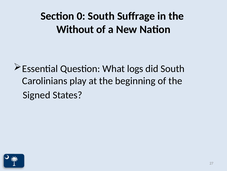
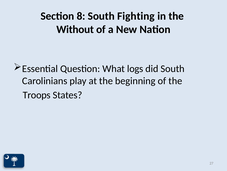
0: 0 -> 8 (81, 16)
Suffrage: Suffrage -> Fighting (136, 16)
Signed: Signed -> Troops (37, 95)
